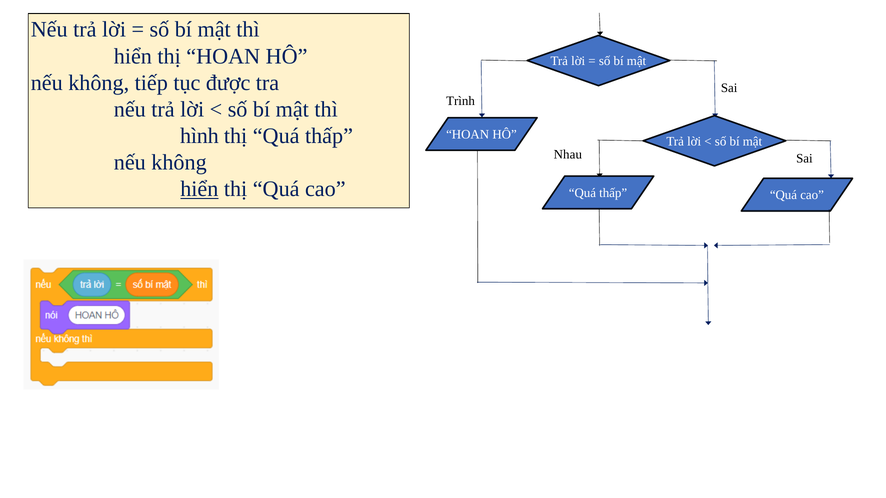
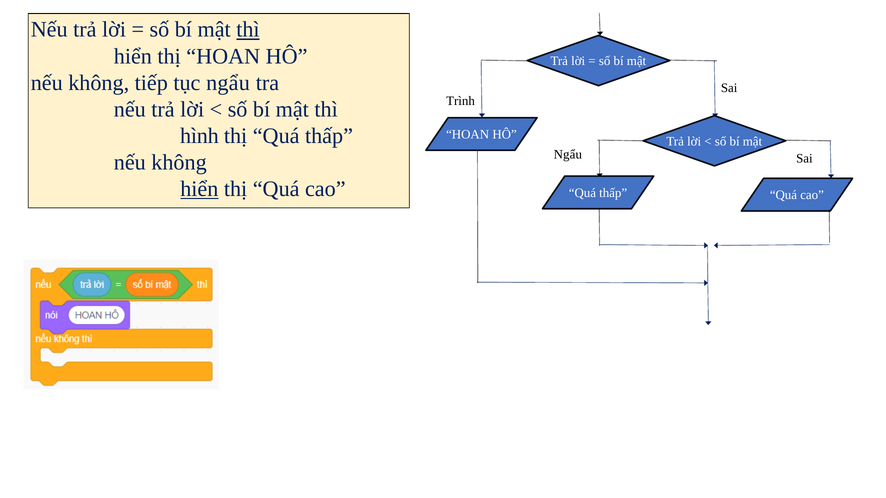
thì underline: none -> present (248, 30)
tục được: được -> ngẩu (228, 83)
Nhau: Nhau -> Ngẩu (568, 154)
